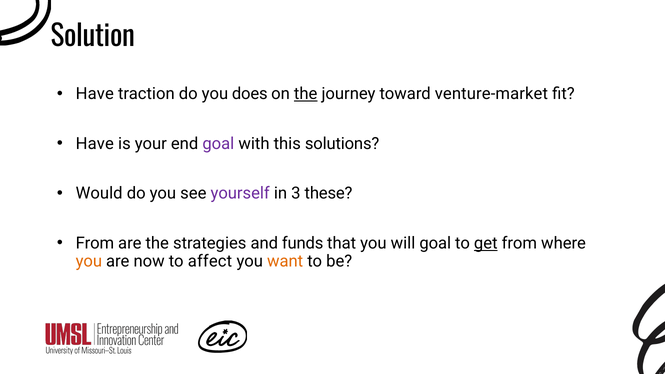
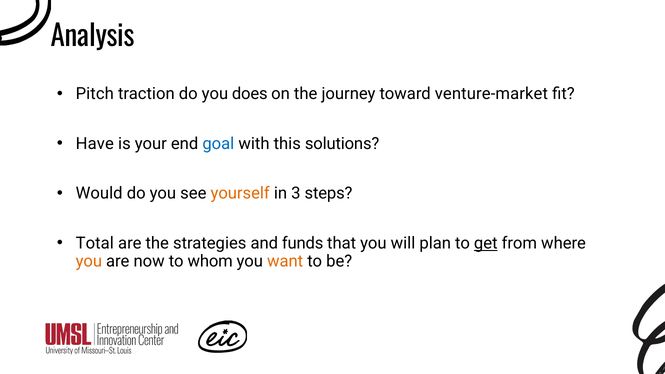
Solution: Solution -> Analysis (93, 37)
Have: Have -> Pitch (95, 94)
the underline: present -> none (306, 94)
goal colour: purple -> blue (218, 144)
yourself colour: purple -> orange (240, 193)
these: these -> steps (329, 193)
From: From -> Total (95, 243)
will goal: goal -> plan (435, 243)
affect: affect -> whom (210, 261)
